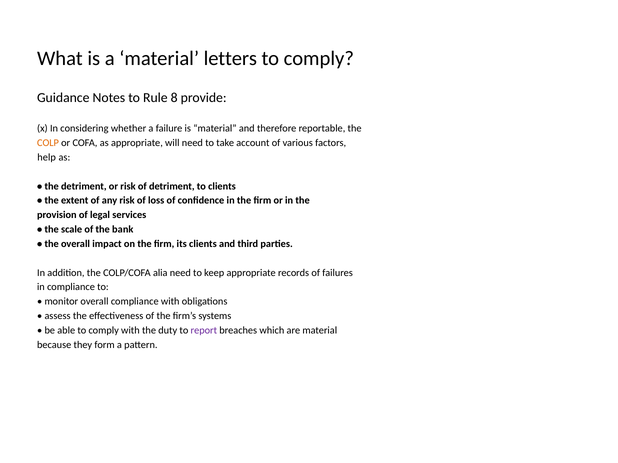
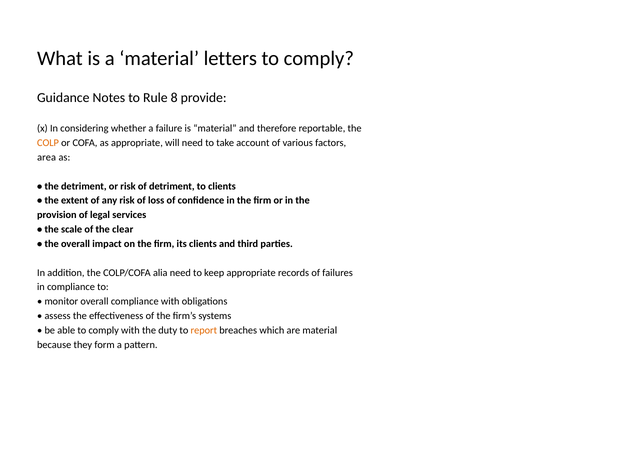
help: help -> area (47, 158)
bank: bank -> clear (123, 230)
report colour: purple -> orange (204, 331)
